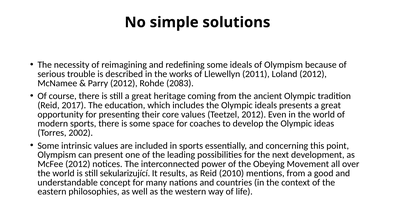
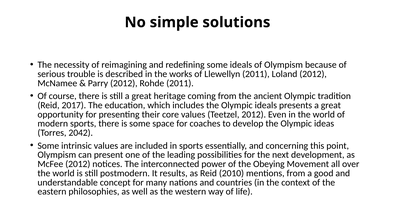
Rohde 2083: 2083 -> 2011 (180, 83)
2002: 2002 -> 2042 (81, 133)
sekularizující: sekularizující -> postmodern (125, 173)
